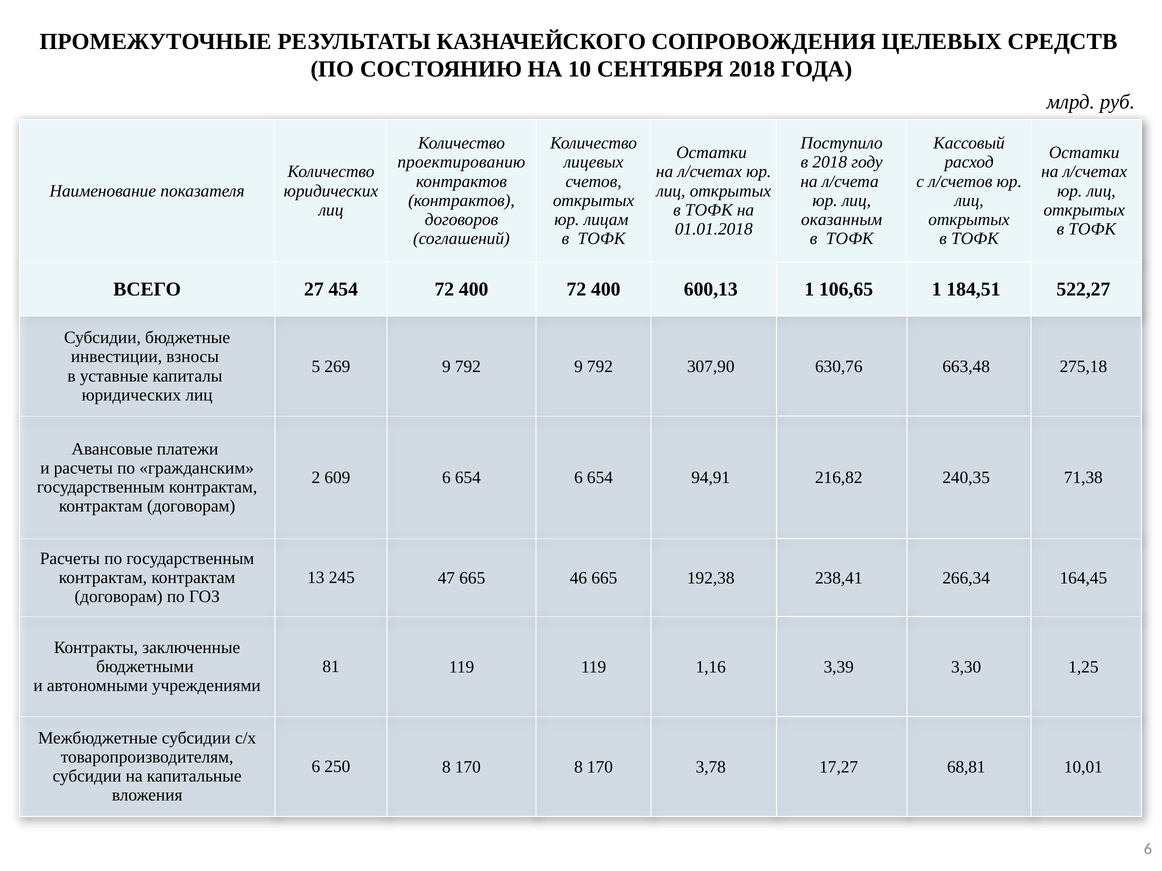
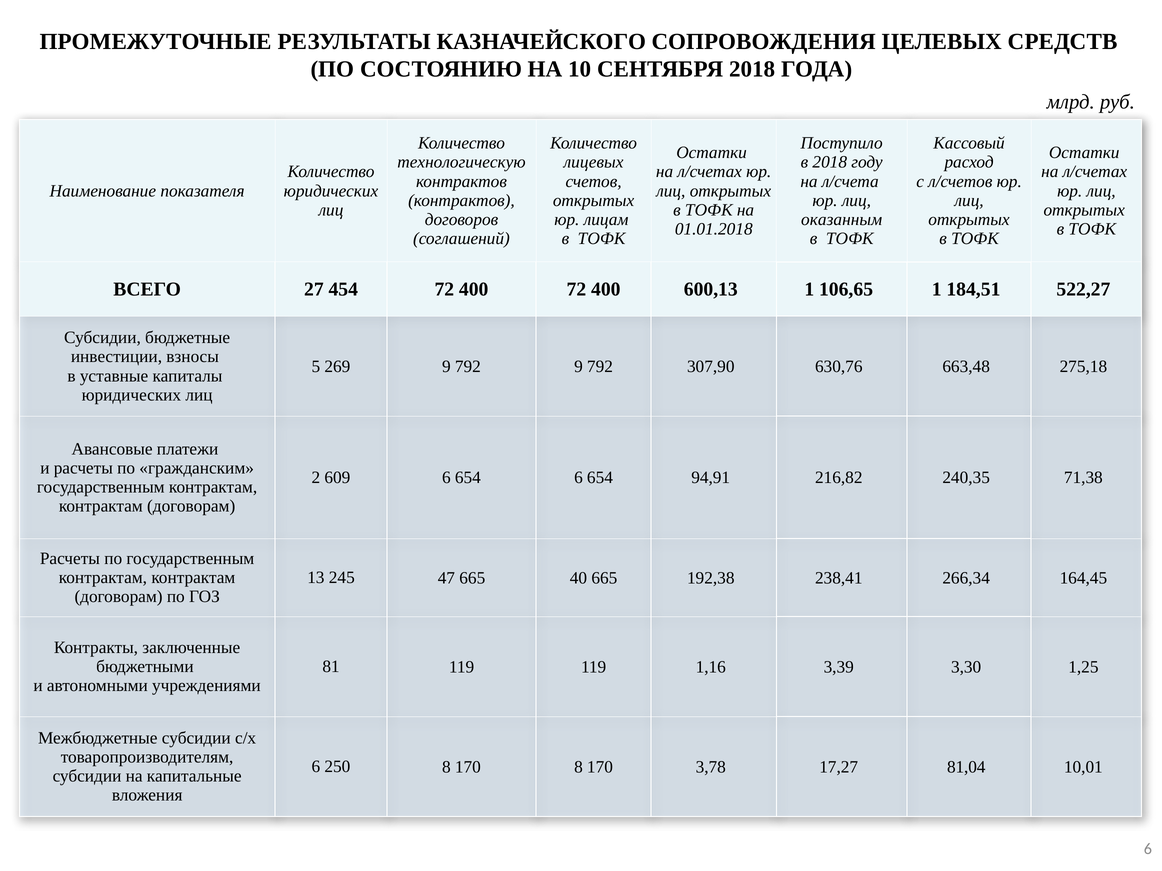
проектированию: проектированию -> технологическую (461, 162)
46: 46 -> 40 (578, 578)
68,81: 68,81 -> 81,04 (966, 767)
